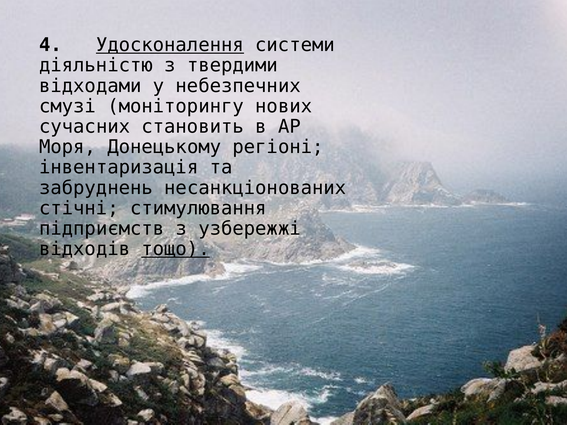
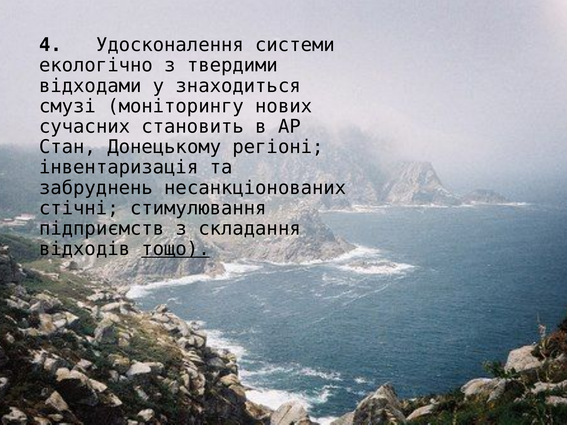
Удосконалення underline: present -> none (170, 45)
діяльністю: діяльністю -> екологічно (96, 65)
небезпечних: небезпечних -> знаходиться (238, 86)
Моря: Моря -> Стан (68, 147)
узбережжі: узбережжі -> складання (250, 229)
